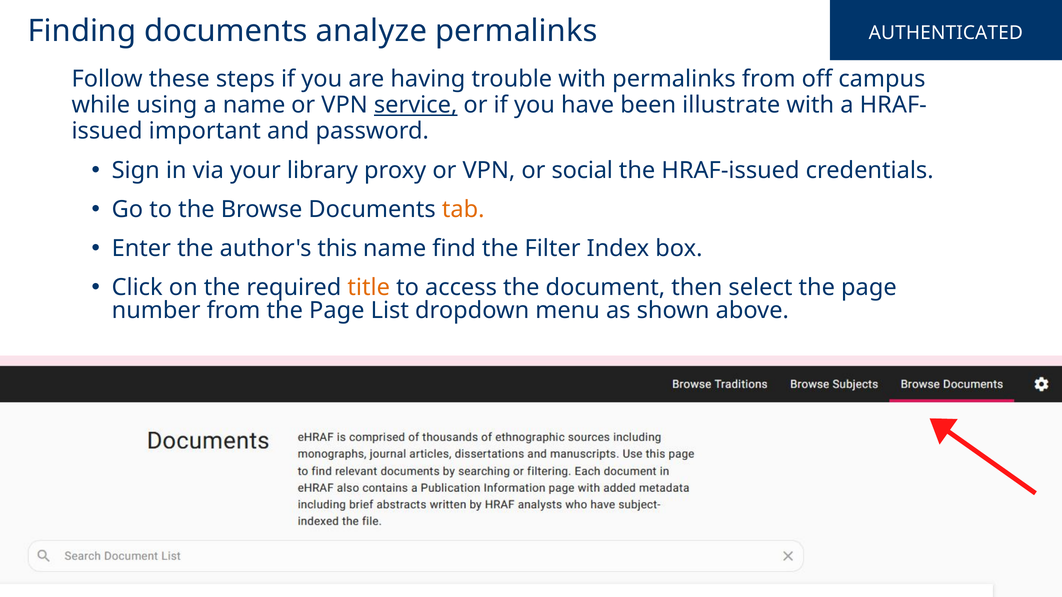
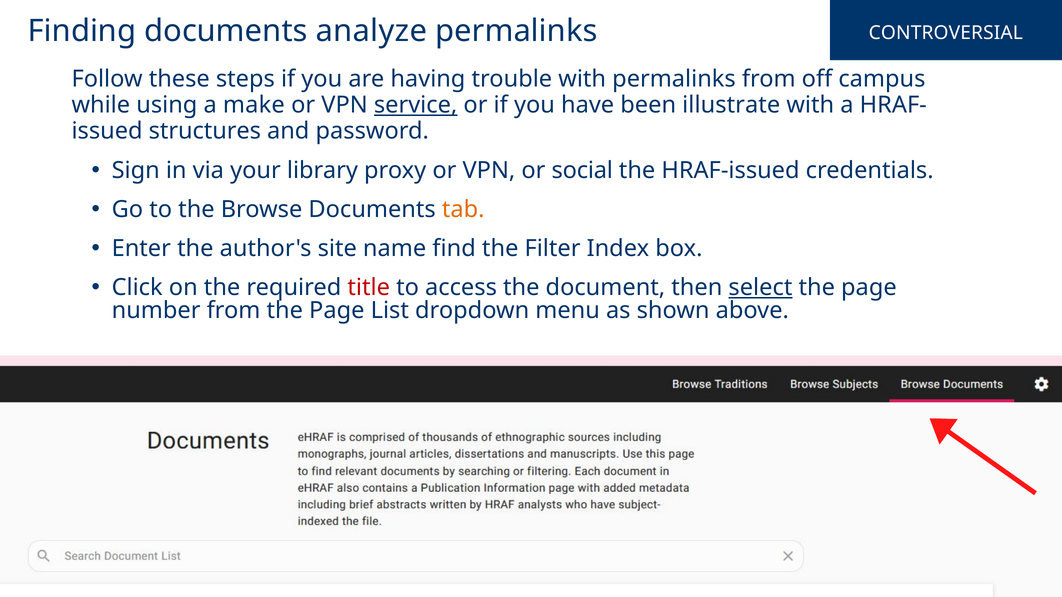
AUTHENTICATED: AUTHENTICATED -> CONTROVERSIAL (946, 33)
a name: name -> make (254, 105)
important: important -> structures (205, 131)
this: this -> site (337, 249)
title colour: orange -> red (369, 288)
select underline: none -> present (760, 288)
